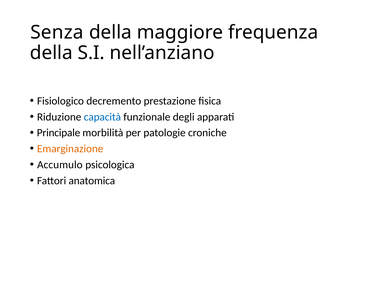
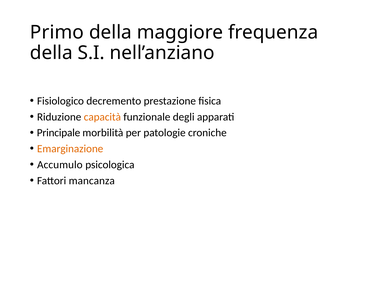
Senza: Senza -> Primo (57, 32)
capacità colour: blue -> orange (102, 117)
anatomica: anatomica -> mancanza (92, 181)
